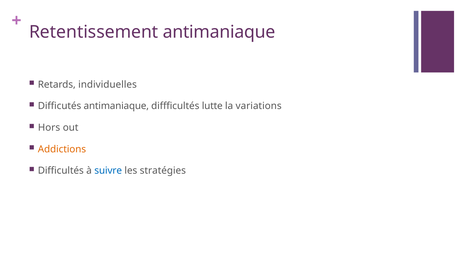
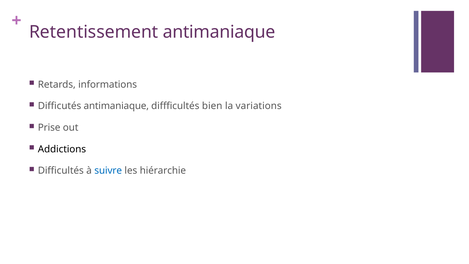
individuelles: individuelles -> informations (108, 85)
lutte: lutte -> bien (212, 106)
Hors: Hors -> Prise (49, 128)
Addictions colour: orange -> black (62, 149)
stratégies: stratégies -> hiérarchie (163, 171)
